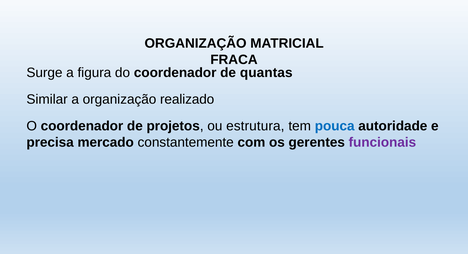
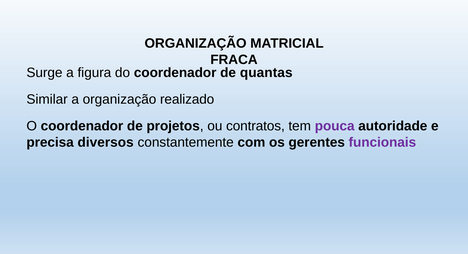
estrutura: estrutura -> contratos (255, 126)
pouca colour: blue -> purple (335, 126)
mercado: mercado -> diversos (106, 142)
